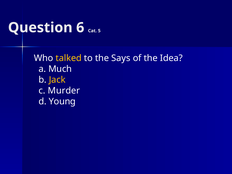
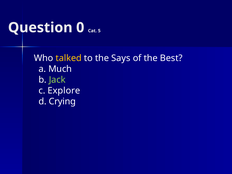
6: 6 -> 0 (80, 28)
Idea: Idea -> Best (171, 58)
Jack colour: yellow -> light green (57, 80)
Murder: Murder -> Explore (64, 91)
Young: Young -> Crying (62, 101)
